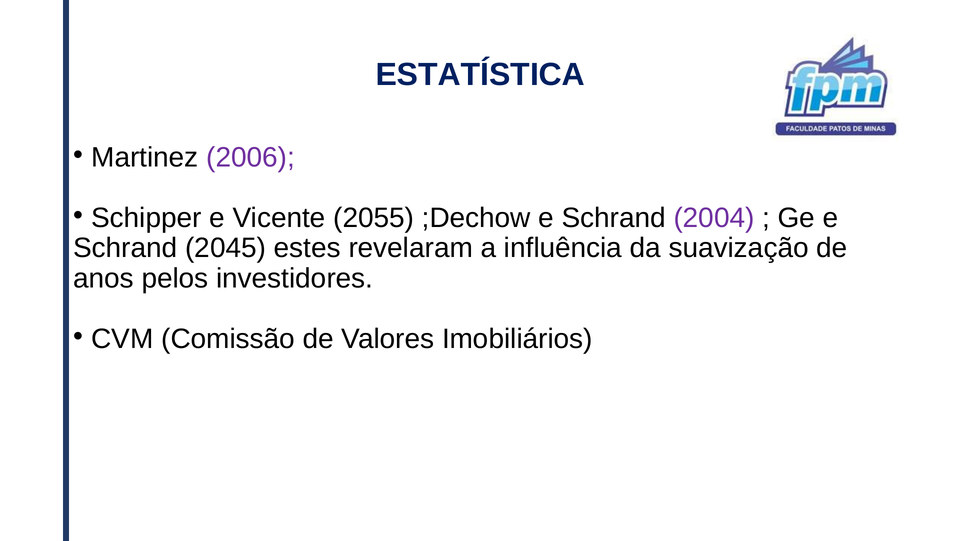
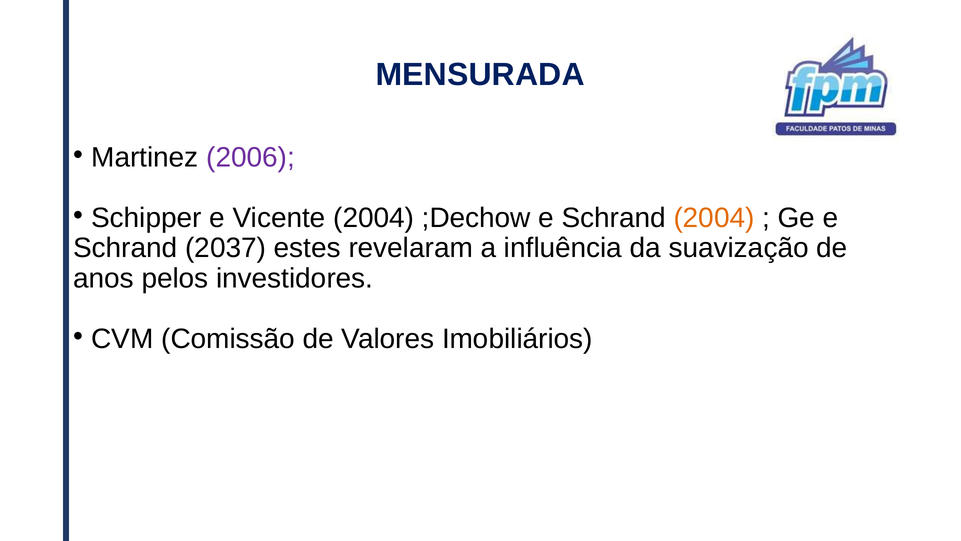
ESTATÍSTICA: ESTATÍSTICA -> MENSURADA (480, 74)
Vicente 2055: 2055 -> 2004 (374, 218)
2004 colour: purple -> orange (714, 218)
2045: 2045 -> 2037 (226, 248)
